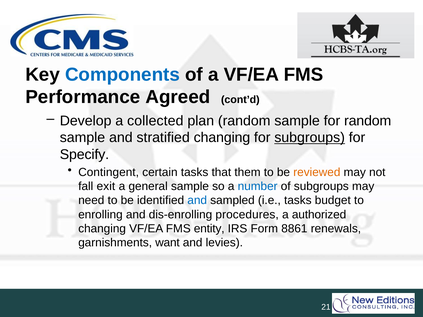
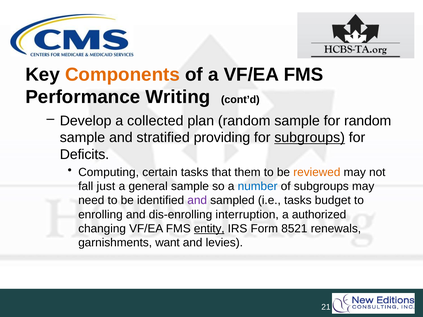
Components colour: blue -> orange (123, 75)
Agreed: Agreed -> Writing (178, 97)
stratified changing: changing -> providing (222, 138)
Specify: Specify -> Deficits (84, 155)
Contingent: Contingent -> Computing (109, 172)
exit: exit -> just (106, 186)
and colour: blue -> purple (197, 201)
procedures: procedures -> interruption (247, 215)
entity underline: none -> present (209, 229)
8861: 8861 -> 8521 (294, 229)
